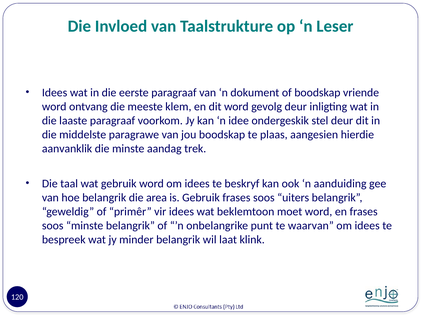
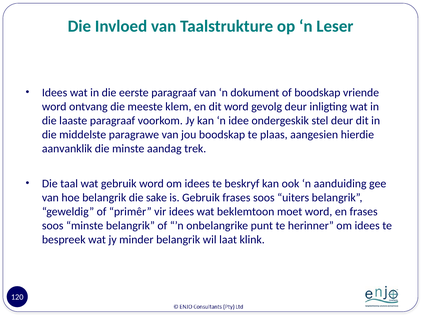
area: area -> sake (156, 197)
waarvan: waarvan -> herinner (311, 226)
